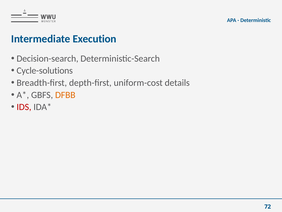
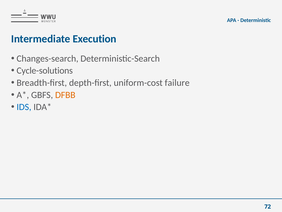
Decision-search: Decision-search -> Changes-search (47, 58)
details: details -> failure (177, 83)
IDS colour: red -> blue (24, 107)
